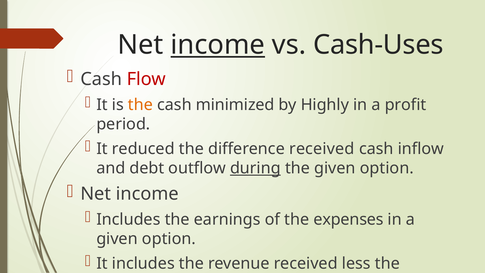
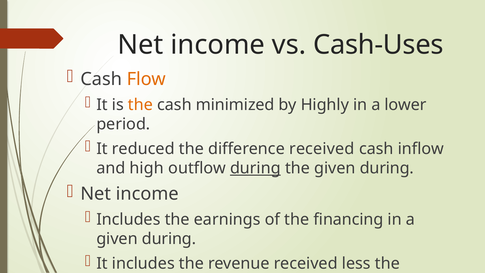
income underline: present -> none (218, 45)
Flow colour: red -> orange (146, 79)
profit: profit -> lower (406, 105)
debt: debt -> high (147, 168)
the given option: option -> during (387, 168)
expenses: expenses -> financing (348, 219)
option: option -> during (169, 239)
